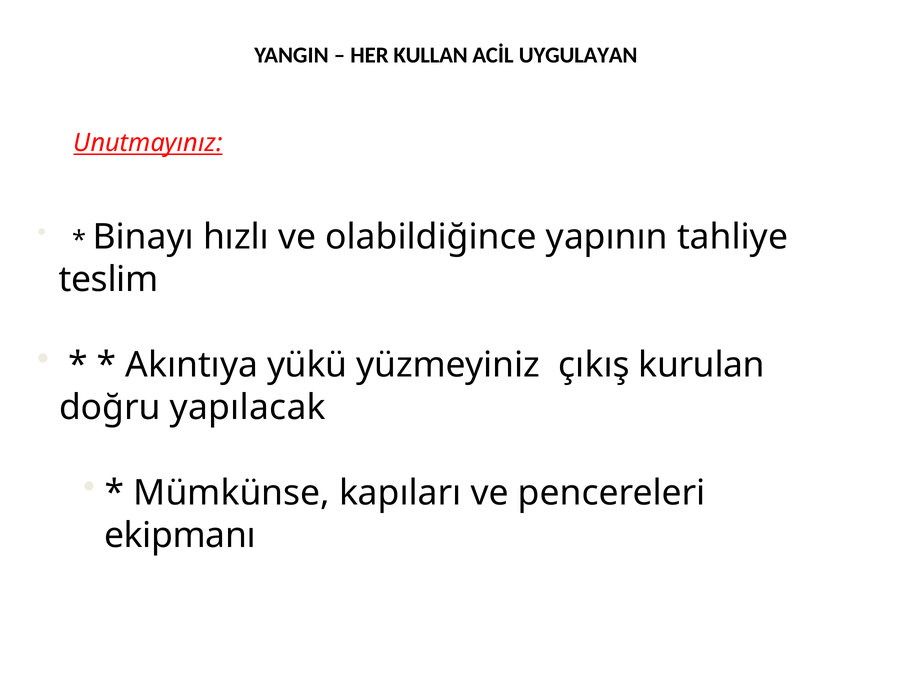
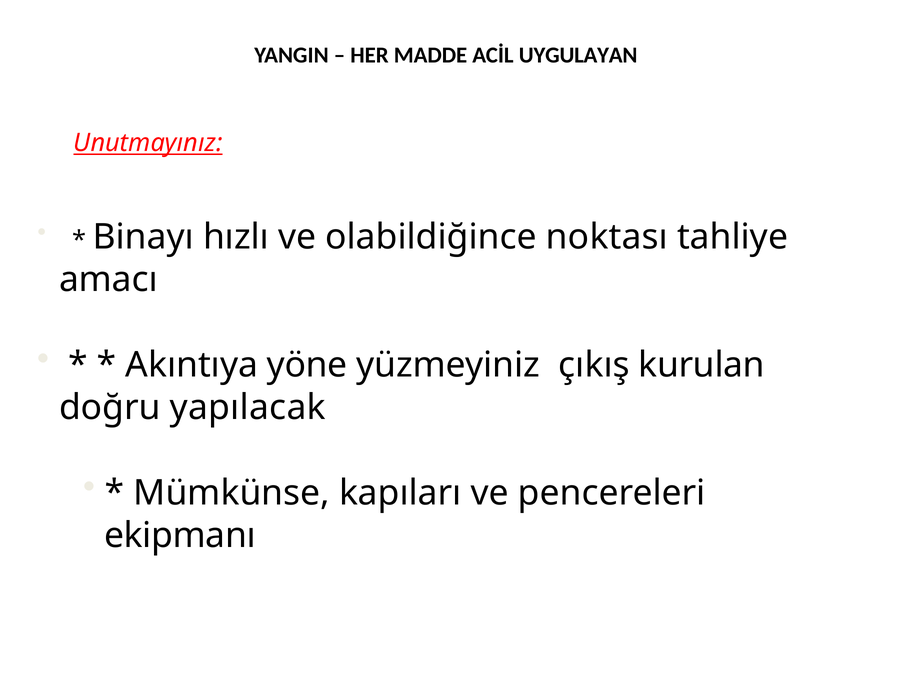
KULLAN: KULLAN -> MADDE (430, 55)
yapının: yapının -> noktası (607, 237)
teslim: teslim -> amacı (108, 279)
yükü: yükü -> yöne (307, 365)
